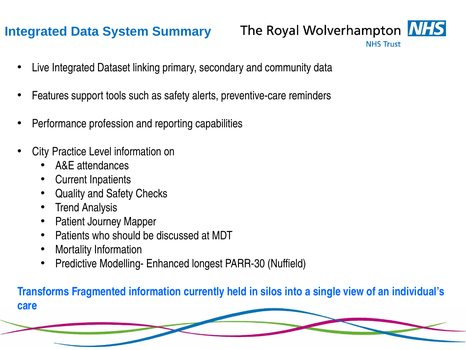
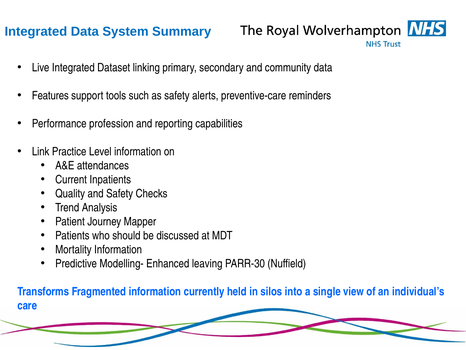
City: City -> Link (41, 151)
longest: longest -> leaving (207, 263)
